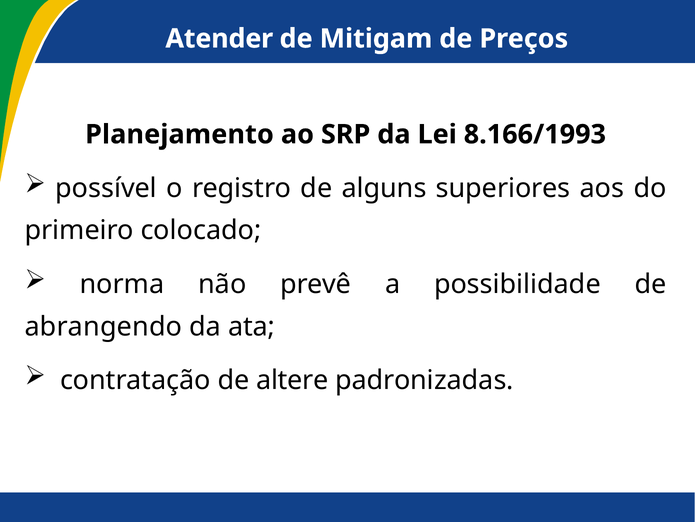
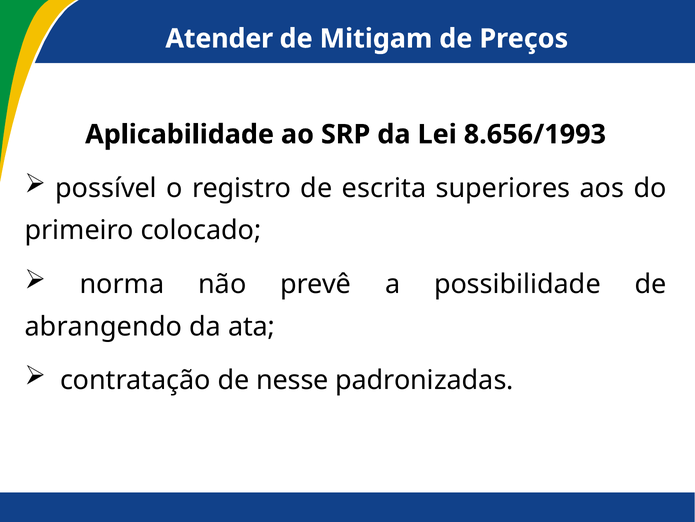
Planejamento: Planejamento -> Aplicabilidade (180, 134)
8.166/1993: 8.166/1993 -> 8.656/1993 (535, 134)
alguns: alguns -> escrita (384, 188)
altere: altere -> nesse (292, 380)
